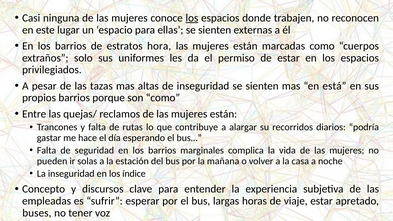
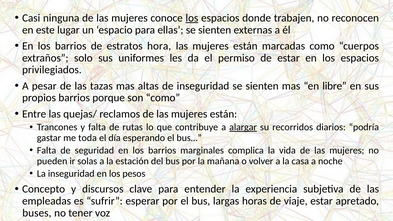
está: está -> libre (335, 86)
alargar underline: none -> present (243, 127)
hace: hace -> toda (88, 138)
índice: índice -> pesos (134, 174)
